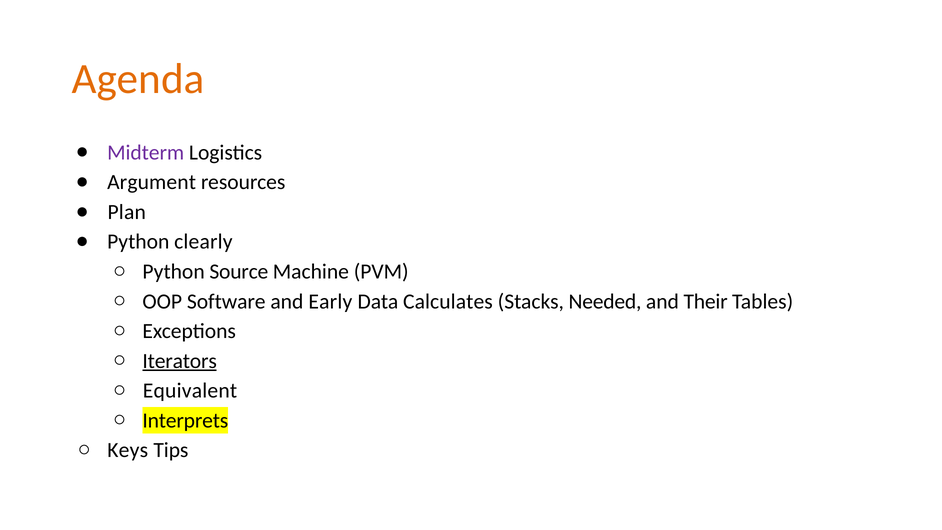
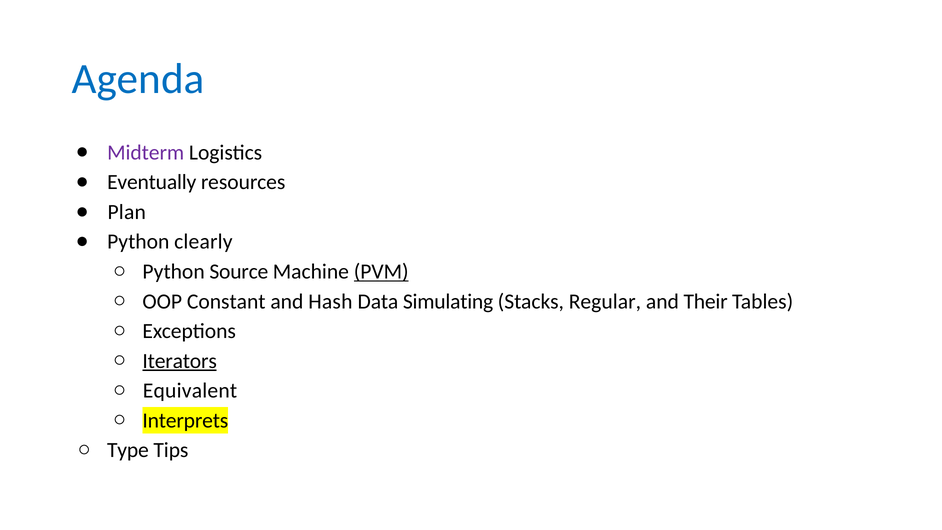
Agenda colour: orange -> blue (138, 79)
Argument: Argument -> Eventually (152, 182)
PVM underline: none -> present (381, 272)
Software: Software -> Constant (226, 301)
Early: Early -> Hash (330, 301)
Calculates: Calculates -> Simulating (448, 301)
Needed: Needed -> Regular (605, 301)
Keys: Keys -> Type (128, 450)
